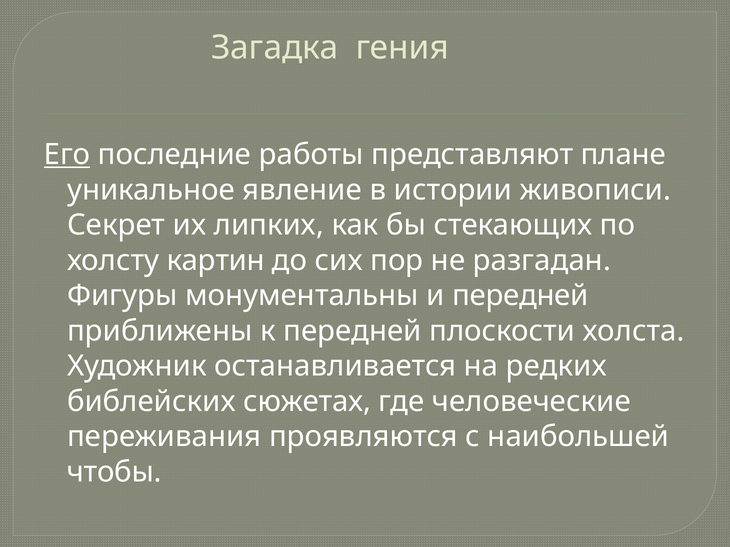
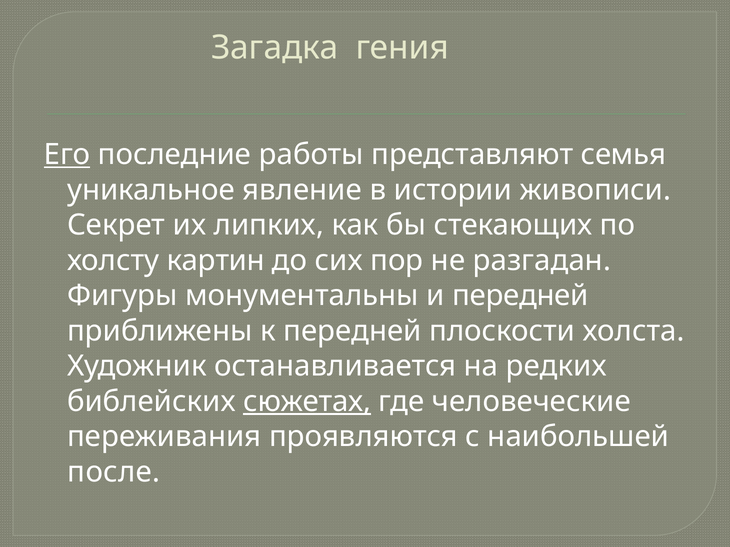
плане: плане -> семья (623, 155)
сюжетах underline: none -> present (307, 402)
чтобы: чтобы -> после (114, 472)
